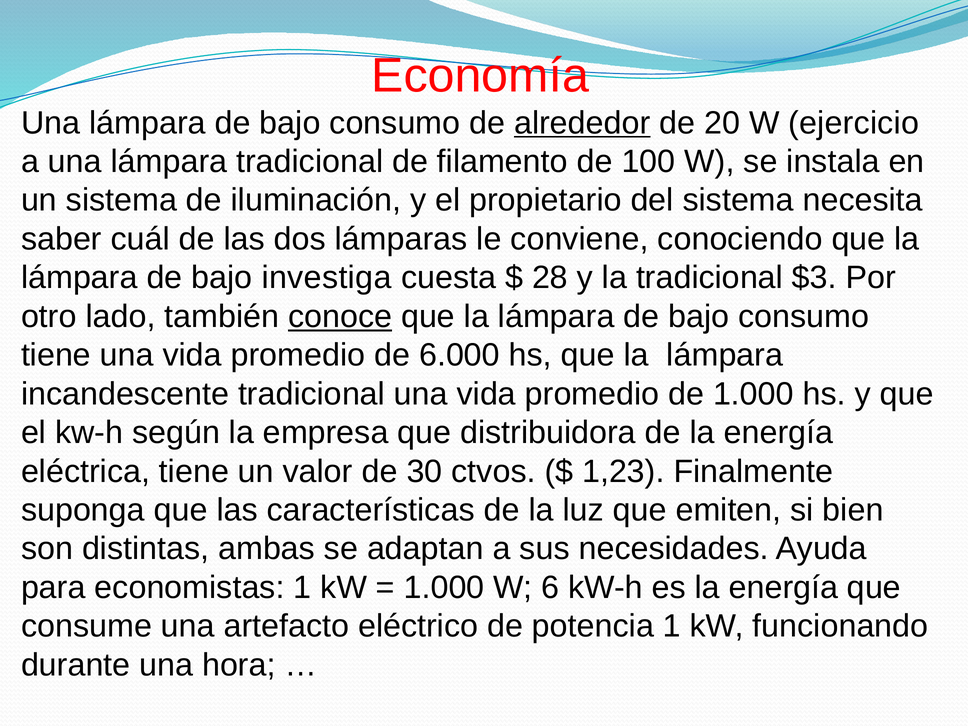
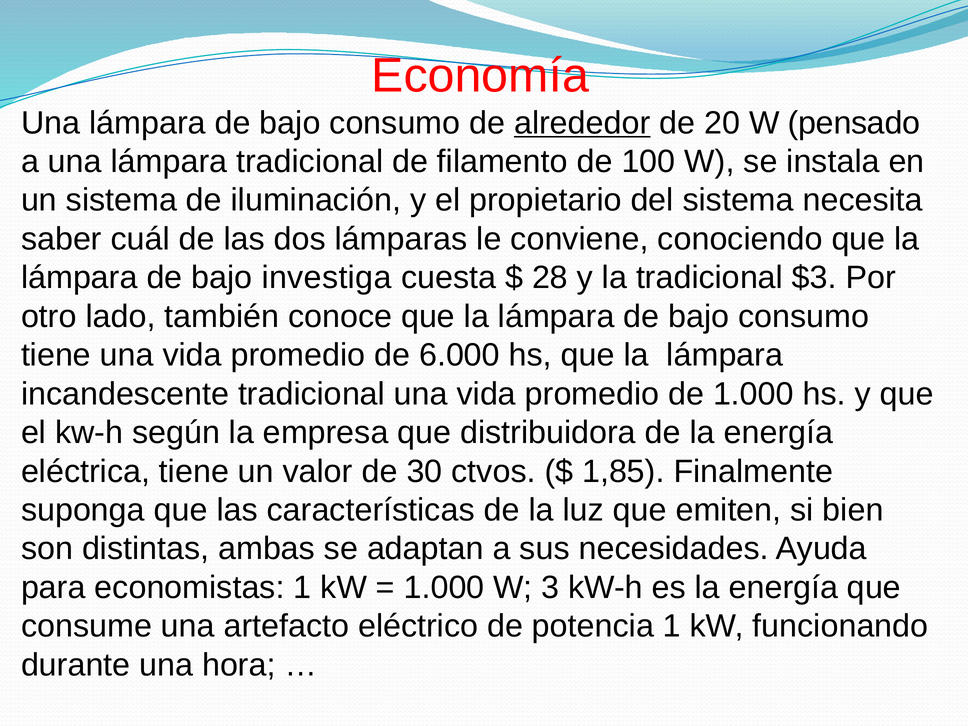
ejercicio: ejercicio -> pensado (854, 123)
conoce underline: present -> none (340, 316)
1,23: 1,23 -> 1,85 (623, 471)
6: 6 -> 3 (550, 588)
